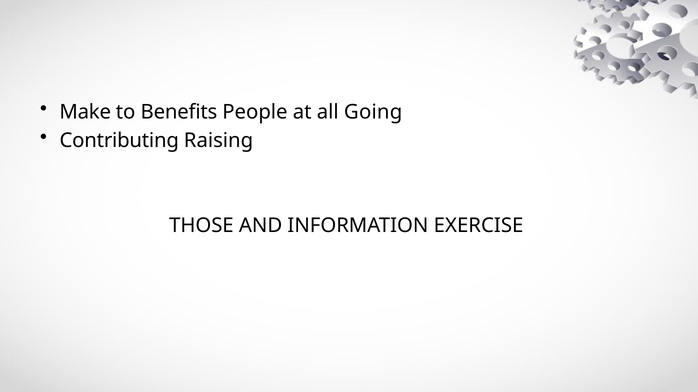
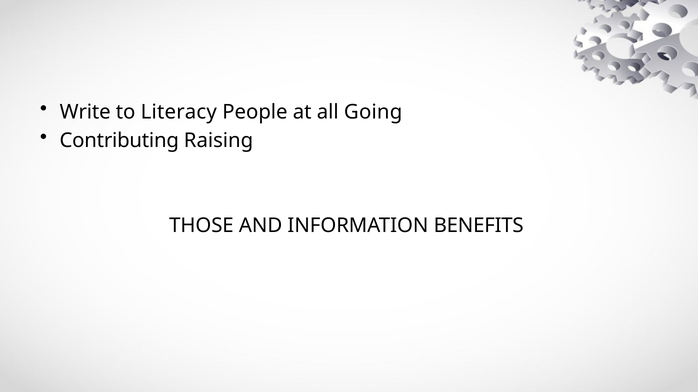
Make: Make -> Write (85, 112)
Benefits: Benefits -> Literacy (179, 112)
EXERCISE: EXERCISE -> BENEFITS (479, 226)
